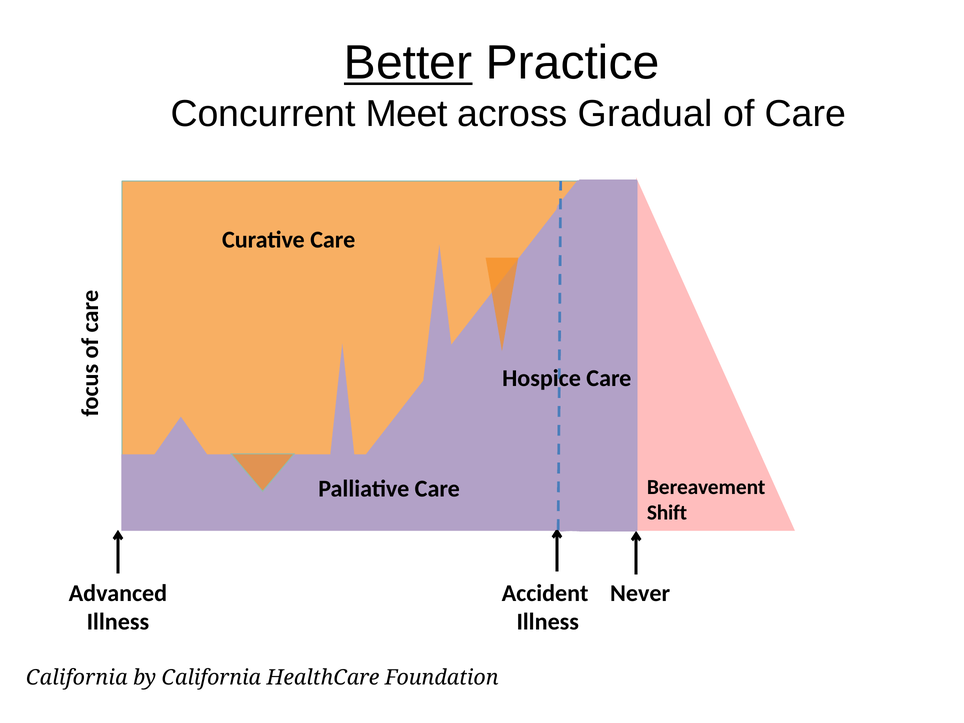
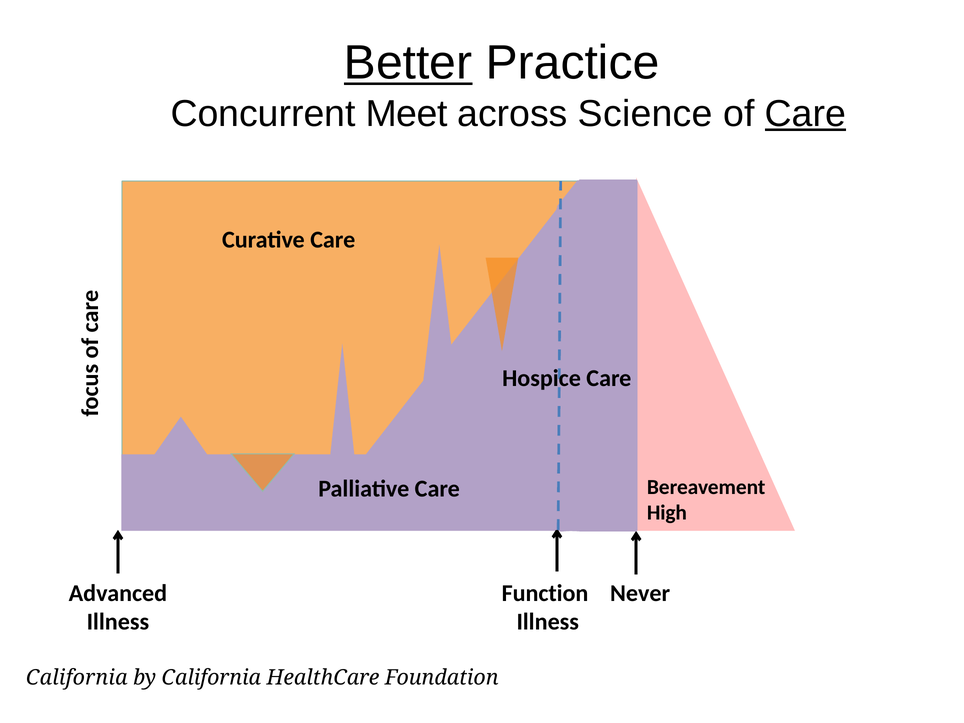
Gradual: Gradual -> Science (645, 114)
Care underline: none -> present (805, 114)
Shift: Shift -> High (667, 513)
Accident: Accident -> Function (545, 593)
